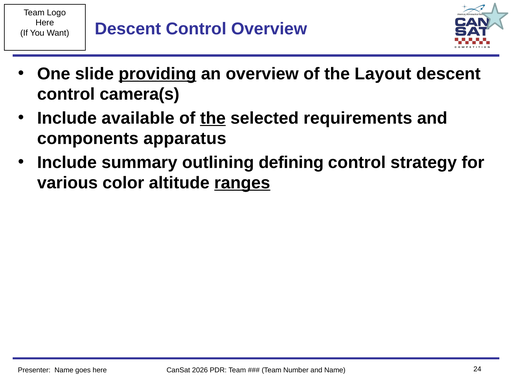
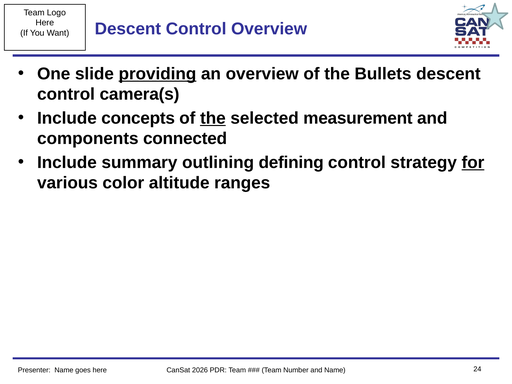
Layout: Layout -> Bullets (383, 74)
available: available -> concepts (138, 118)
requirements: requirements -> measurement (358, 118)
apparatus: apparatus -> connected (185, 139)
for underline: none -> present (473, 162)
ranges underline: present -> none (242, 183)
